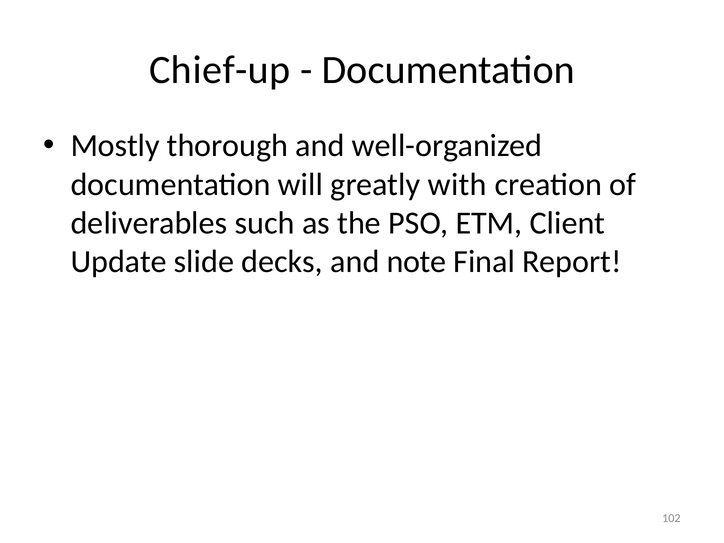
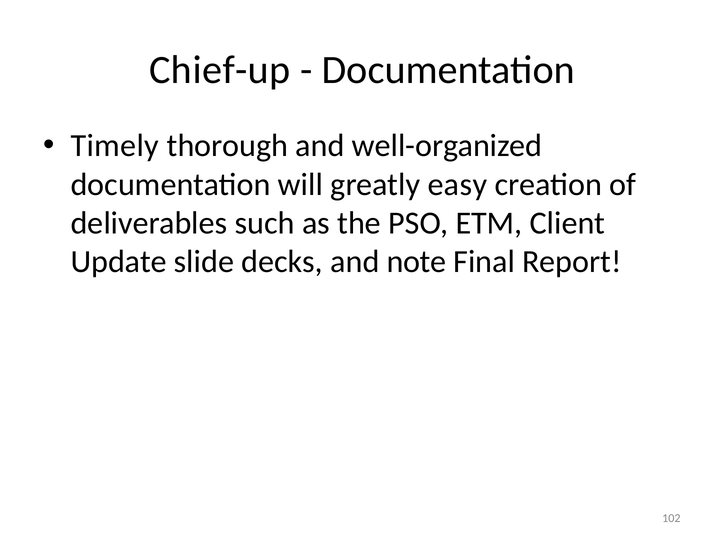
Mostly: Mostly -> Timely (115, 146)
with: with -> easy (457, 185)
